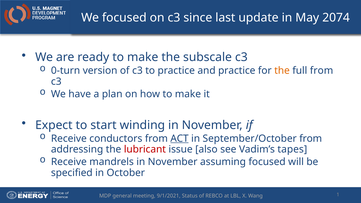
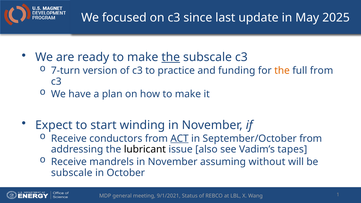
2074: 2074 -> 2025 (336, 18)
the underline: none -> present (171, 57)
0-turn: 0-turn -> 7-turn (66, 71)
and practice: practice -> funding (237, 71)
lubricant colour: red -> black (145, 149)
assuming focused: focused -> without (267, 162)
specified: specified -> subscale (72, 173)
